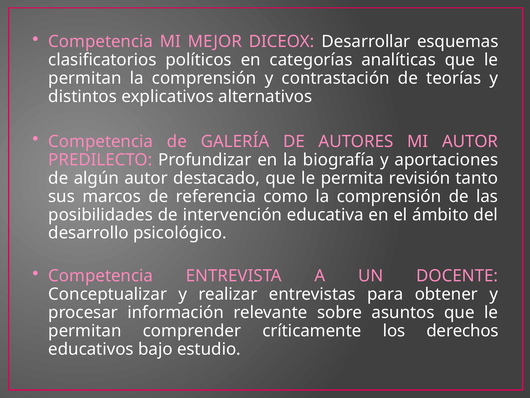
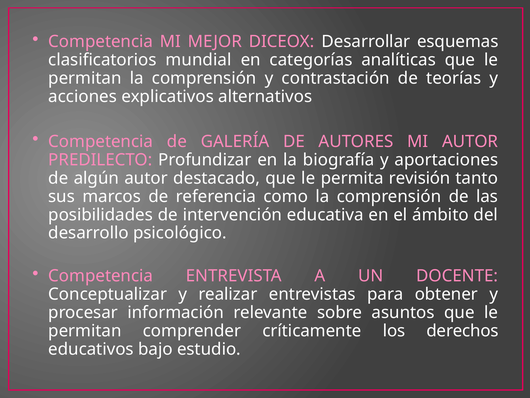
políticos: políticos -> mundial (199, 60)
distintos: distintos -> acciones (83, 96)
